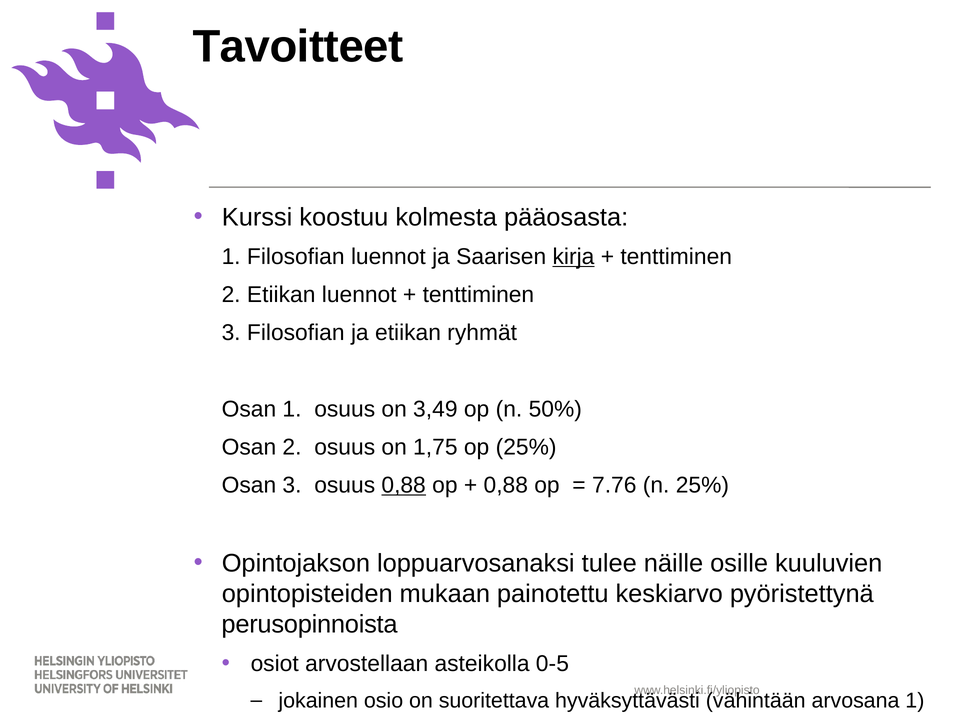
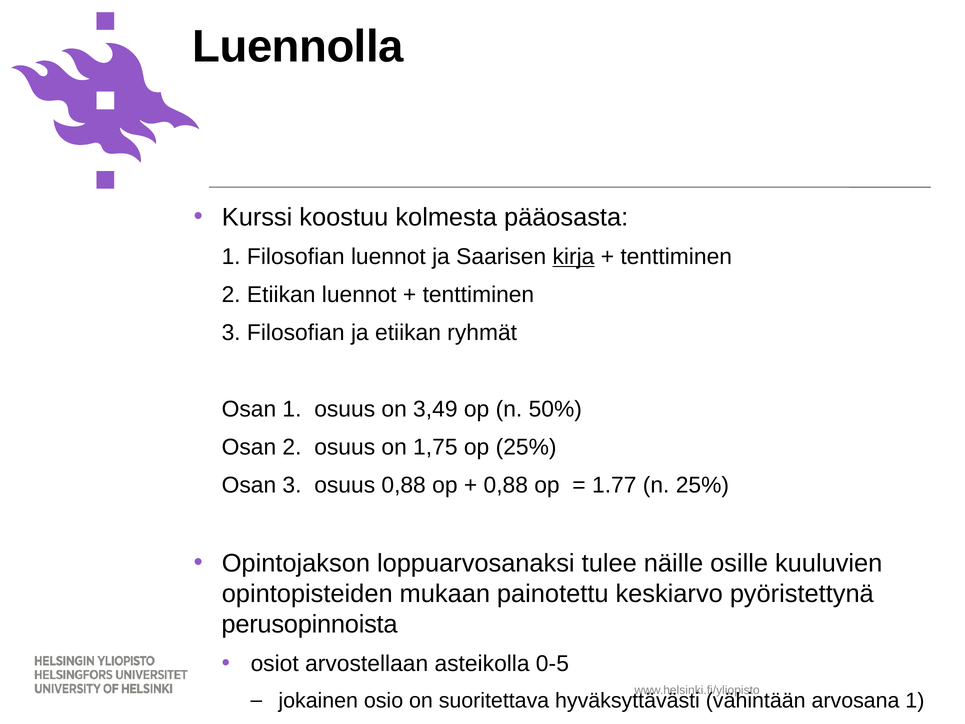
Tavoitteet: Tavoitteet -> Luennolla (298, 47)
0,88 underline: present -> none (404, 485)
7.76: 7.76 -> 1.77 (614, 485)
